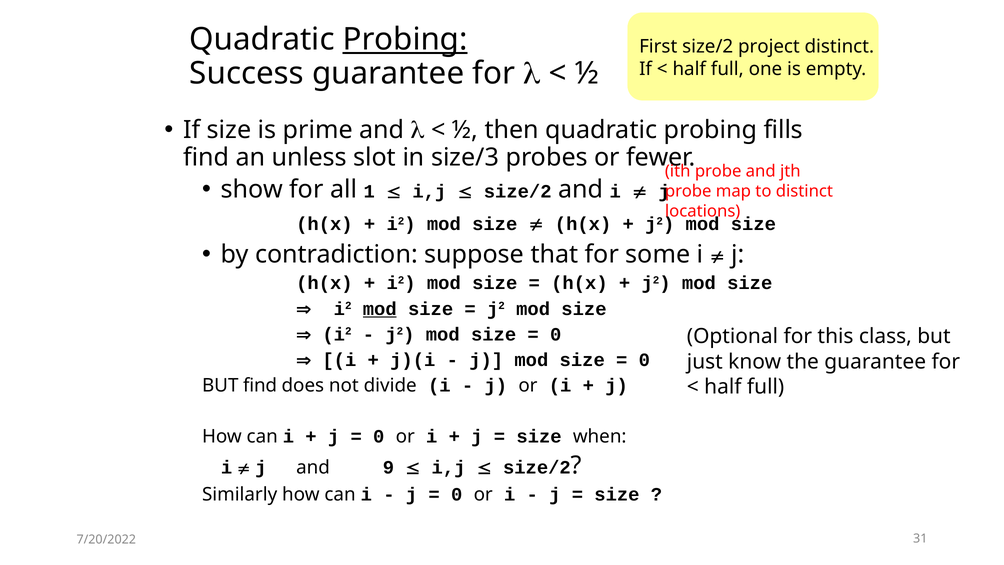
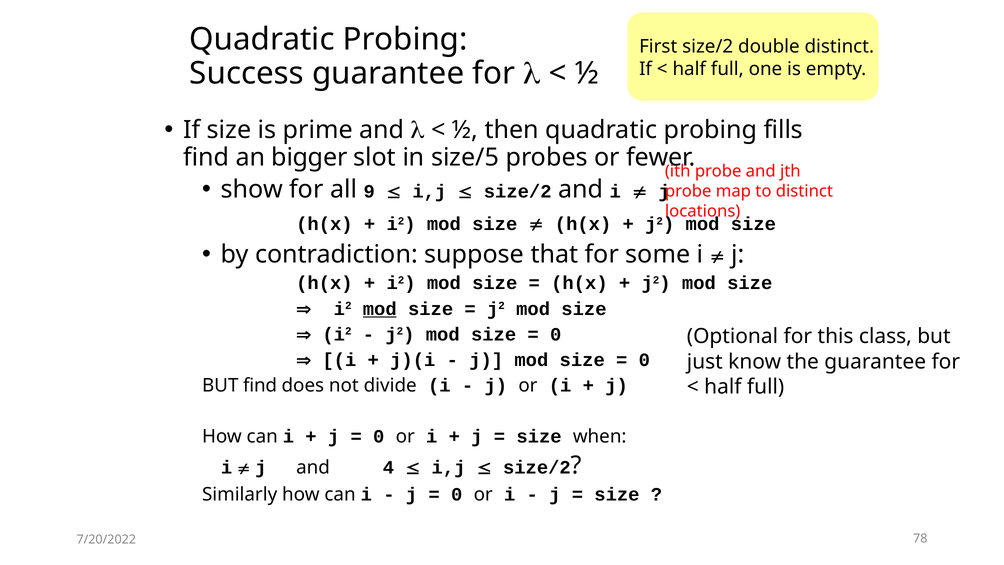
Probing underline: present -> none (405, 39)
project: project -> double (769, 46)
unless: unless -> bigger (309, 157)
size/3: size/3 -> size/5 (465, 157)
1: 1 -> 9 (369, 192)
9: 9 -> 4 (388, 467)
31: 31 -> 78 (920, 538)
